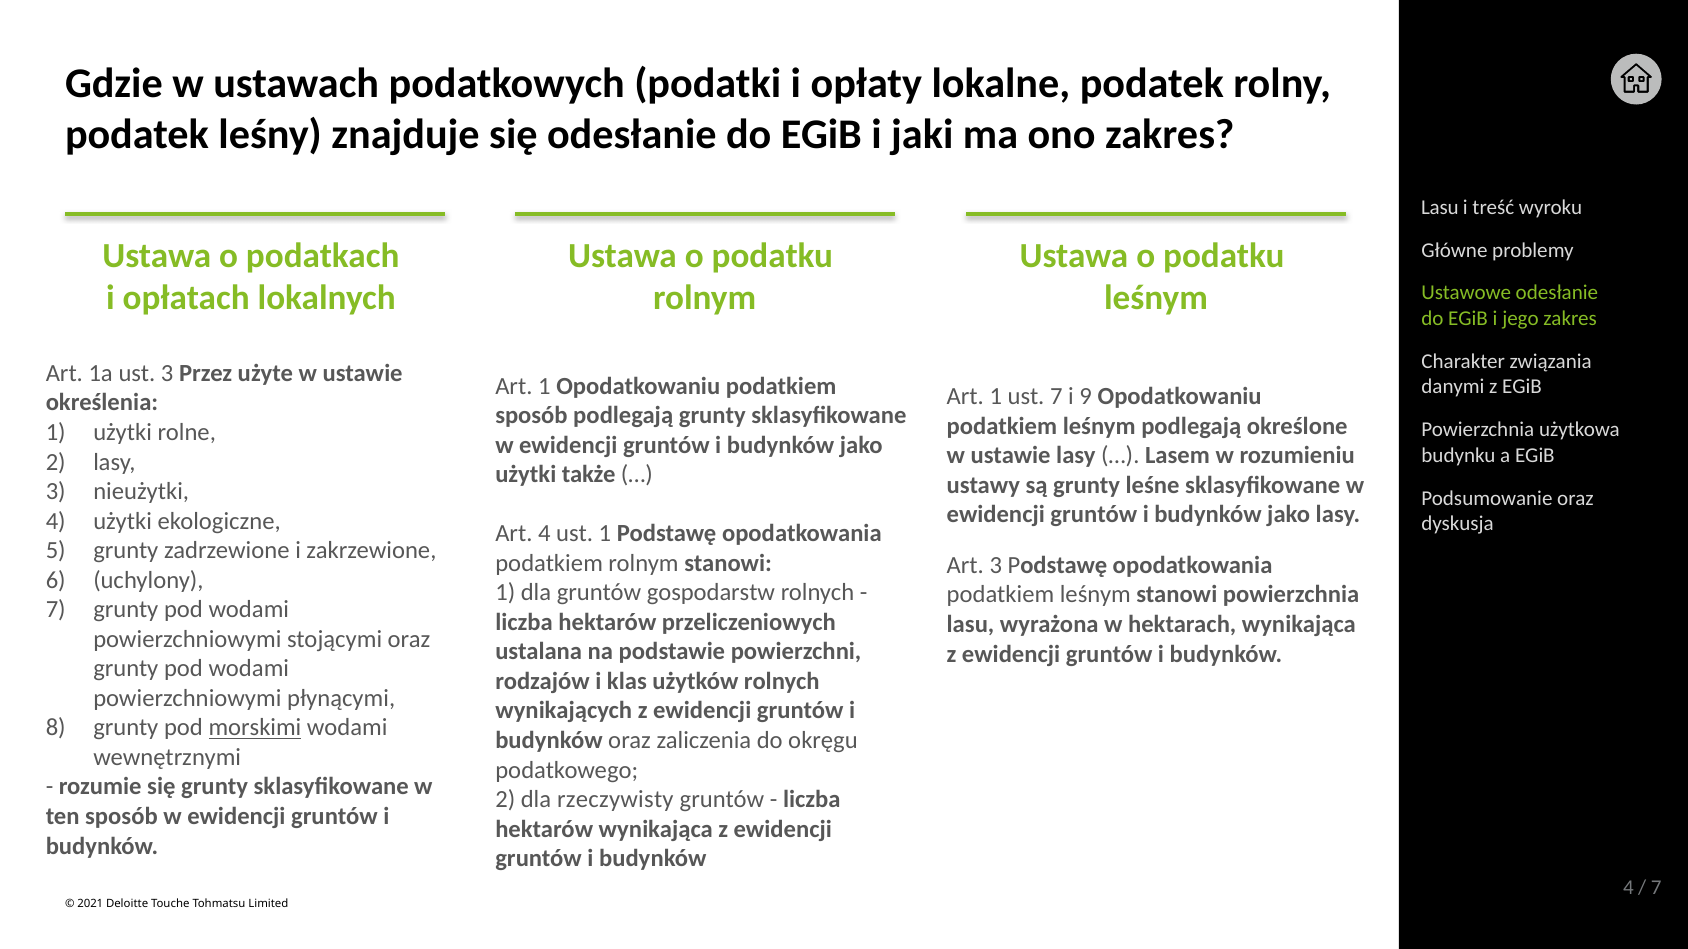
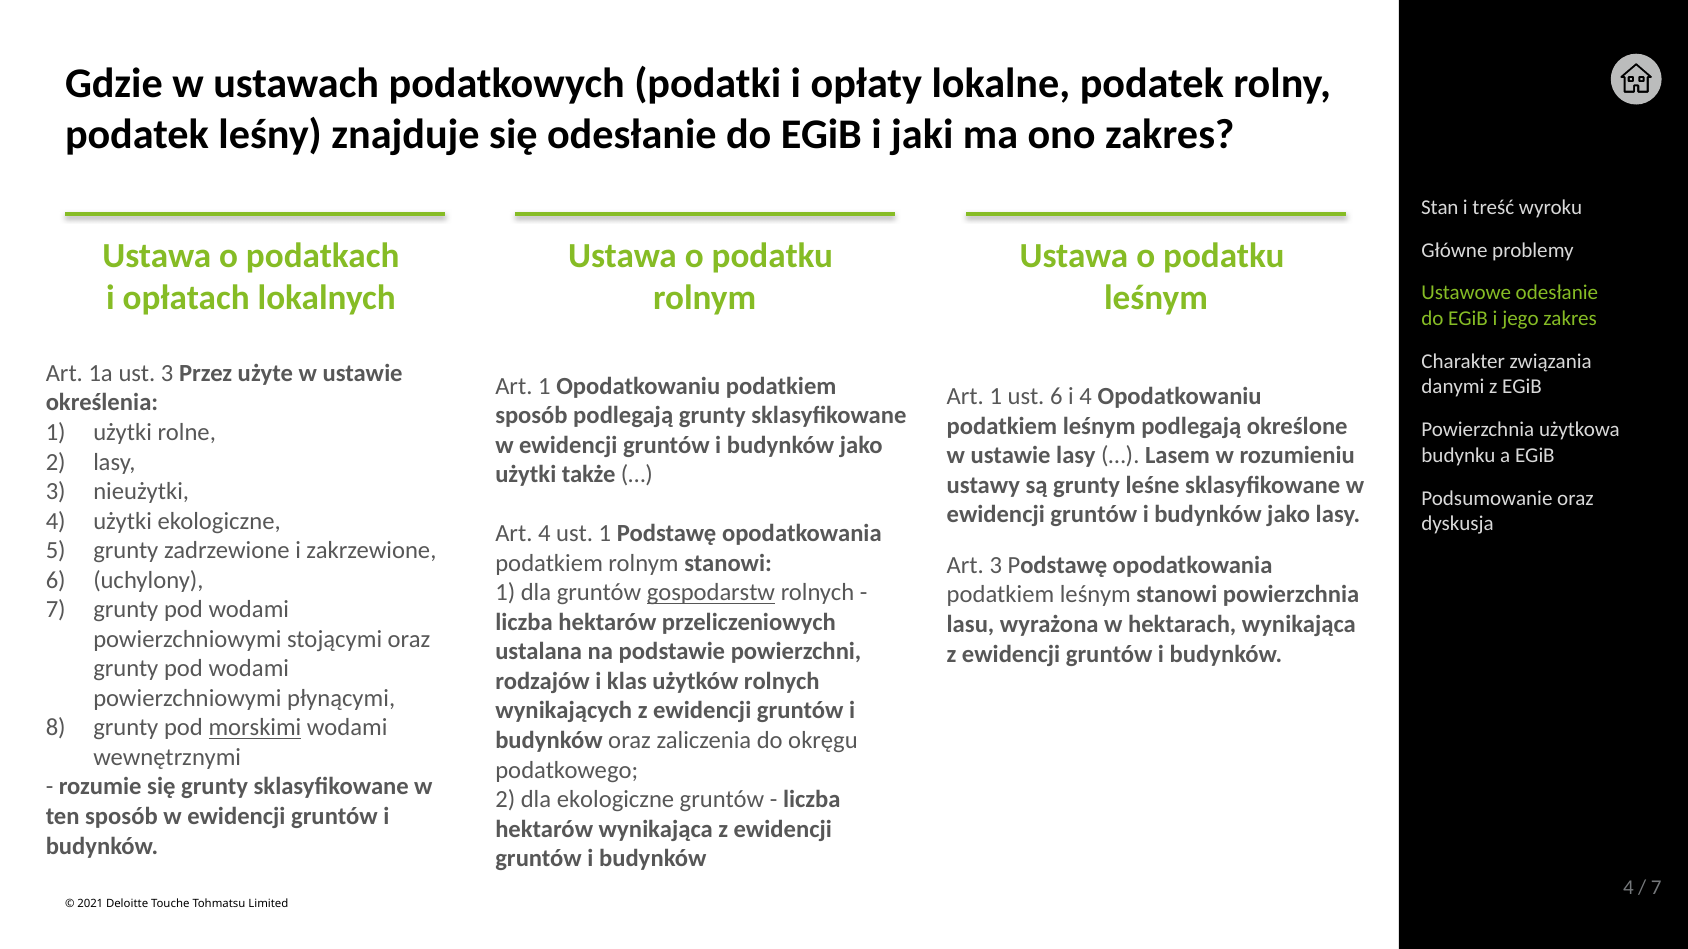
Lasu: Lasu -> Stan (1440, 207)
ust 7: 7 -> 6 (1056, 397)
i 9: 9 -> 4 (1086, 397)
gospodarstw underline: none -> present (711, 593)
dla rzeczywisty: rzeczywisty -> ekologiczne (616, 800)
